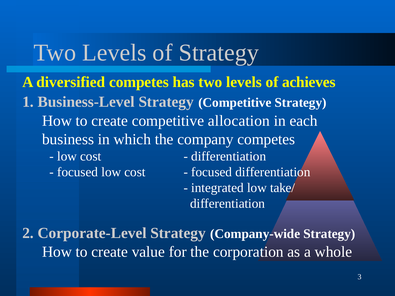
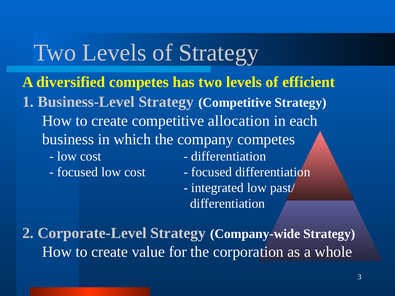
achieves: achieves -> efficient (309, 82)
take/: take/ -> past/ (283, 188)
